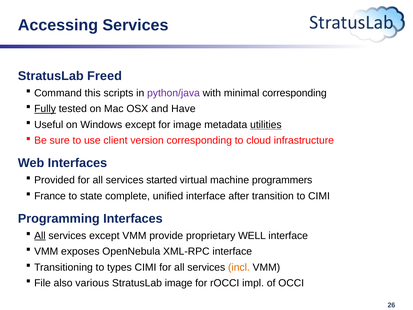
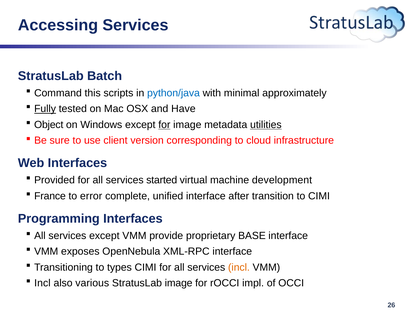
Freed: Freed -> Batch (105, 76)
python/java colour: purple -> blue (173, 93)
minimal corresponding: corresponding -> approximately (294, 93)
Useful: Useful -> Object (49, 125)
for underline: none -> present (164, 125)
programmers: programmers -> development (282, 180)
state: state -> error (91, 196)
All underline: present -> none (40, 235)
WELL: WELL -> BASE (252, 235)
File: File -> Incl (42, 283)
